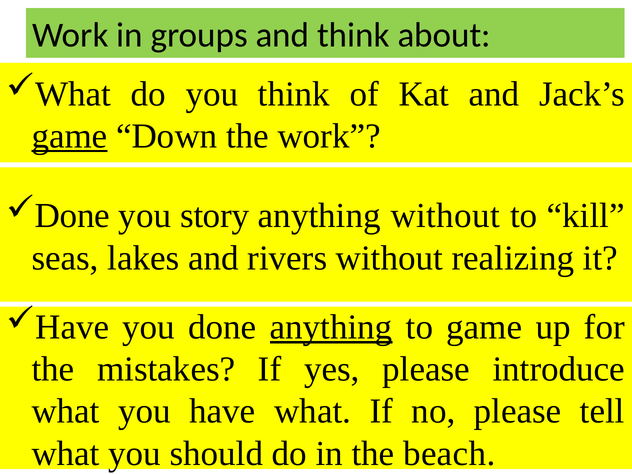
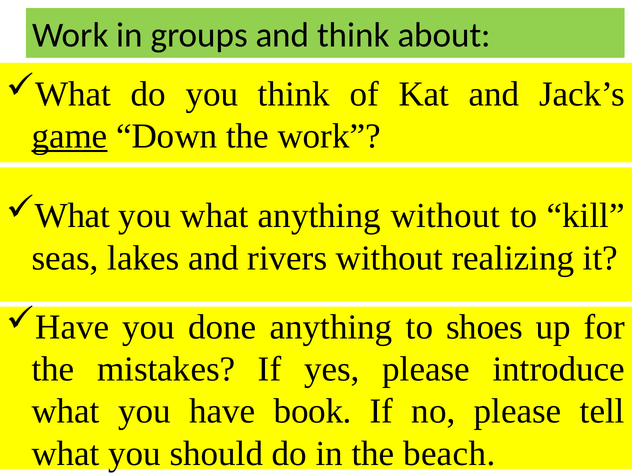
Done: Done -> What (72, 216)
you story: story -> what (215, 216)
anything underline: present -> none (331, 327)
to game: game -> shoes (484, 327)
have what: what -> book (313, 411)
